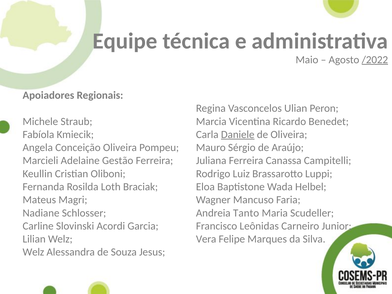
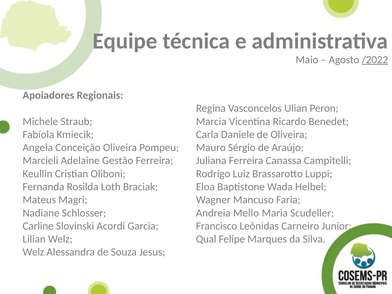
Daniele underline: present -> none (238, 134)
Tanto: Tanto -> Mello (246, 213)
Vera: Vera -> Qual (206, 239)
